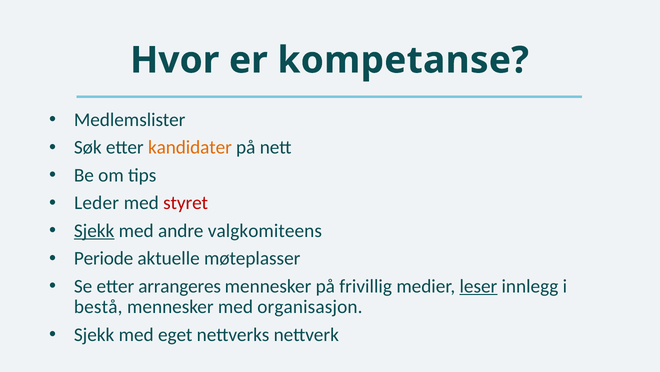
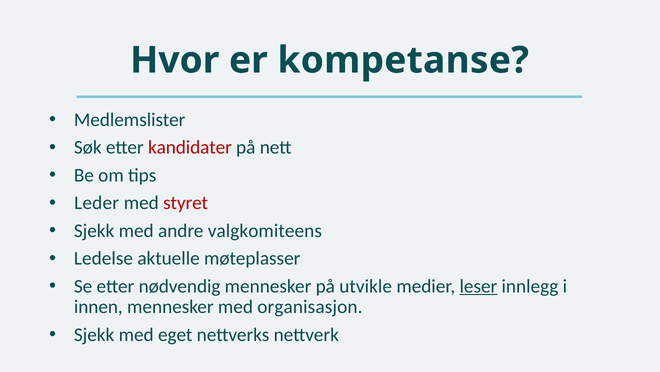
kandidater colour: orange -> red (190, 147)
Sjekk underline: present -> none (94, 230)
Periode: Periode -> Ledelse (103, 258)
arrangeres: arrangeres -> nødvendig (180, 286)
frivillig: frivillig -> utvikle (366, 286)
bestå: bestå -> innen (98, 306)
